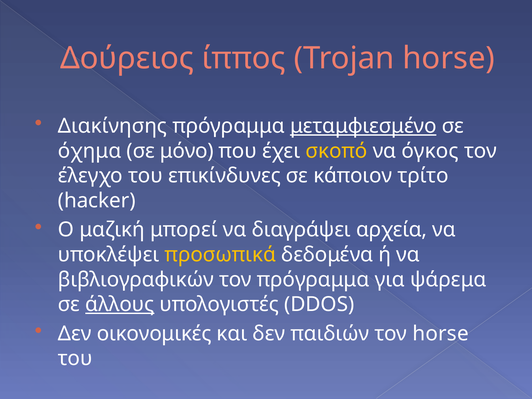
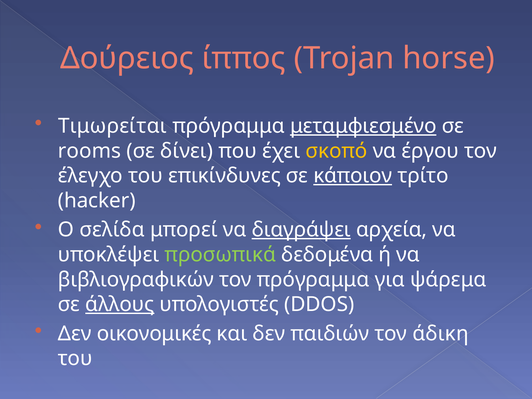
Διακίνησης: Διακίνησης -> Τιμωρείται (112, 126)
όχημα: όχημα -> rooms (90, 151)
μόνο: μόνο -> δίνει (187, 151)
όγκος: όγκος -> έργου (430, 151)
κάποιον underline: none -> present (353, 176)
μαζική: μαζική -> σελίδα (112, 230)
διαγράψει underline: none -> present (301, 230)
προσωπικά colour: yellow -> light green (220, 255)
τον horse: horse -> άδικη (441, 334)
